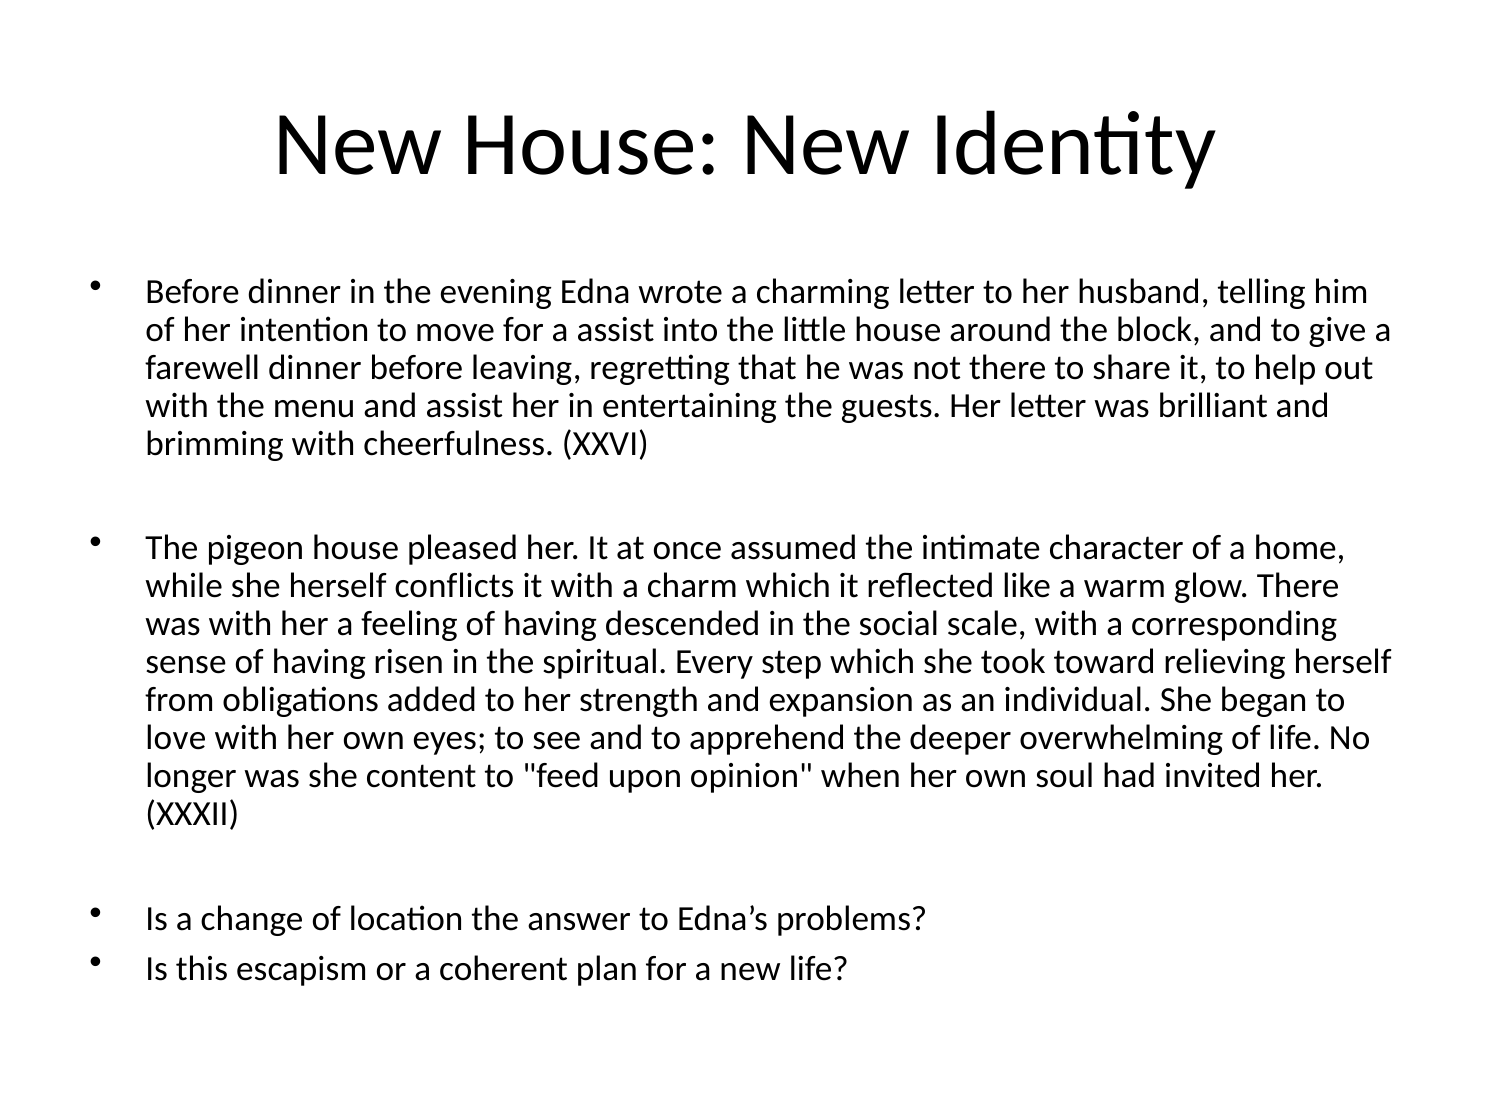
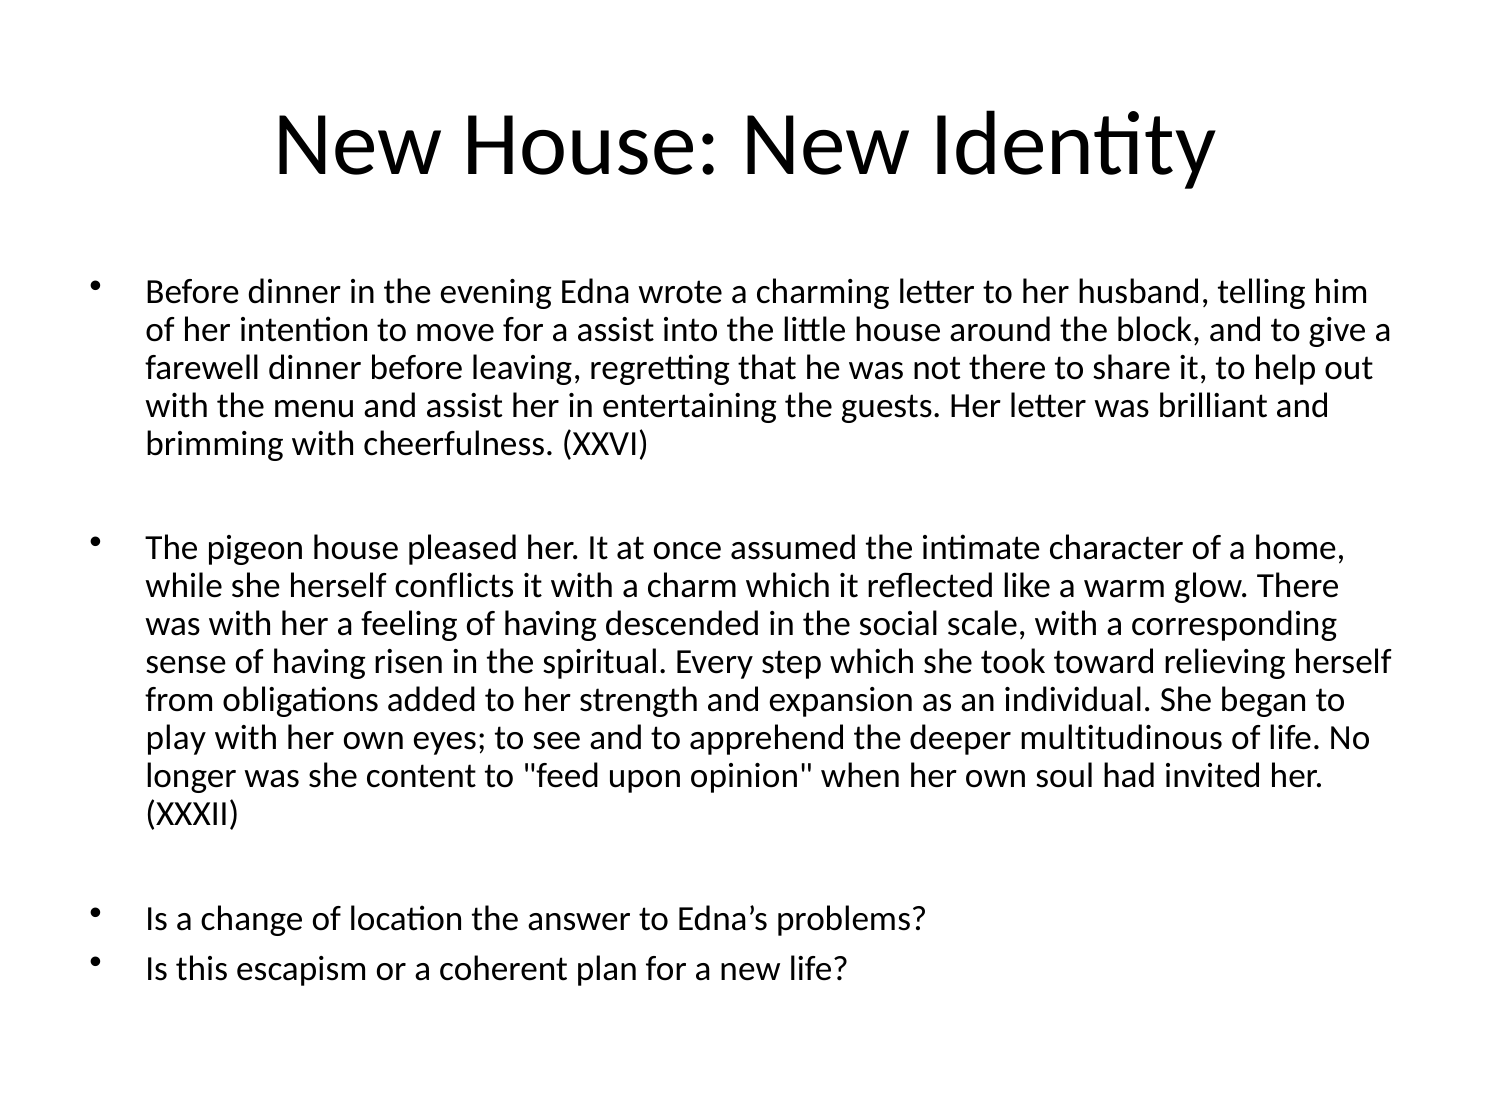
love: love -> play (176, 738)
overwhelming: overwhelming -> multitudinous (1121, 738)
